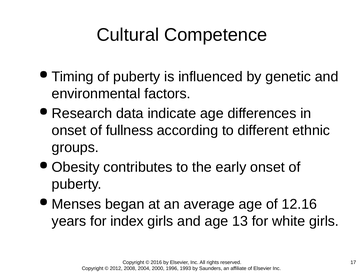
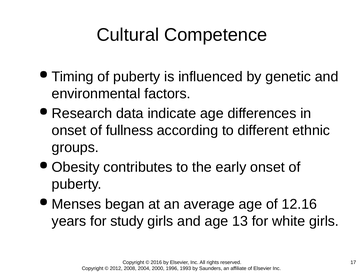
index: index -> study (127, 221)
